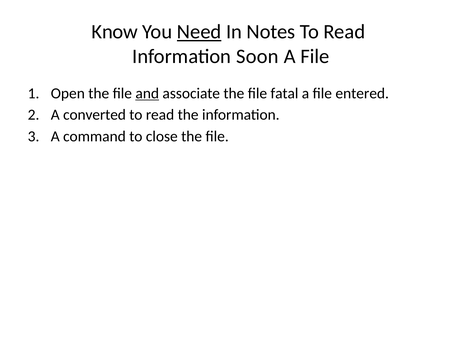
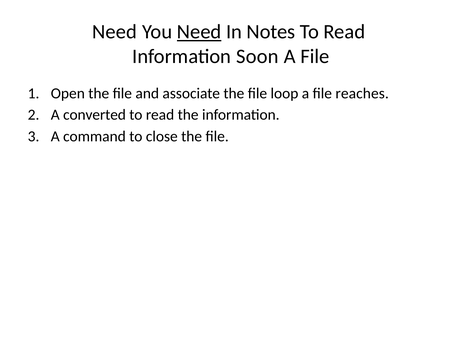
Know: Know -> Need (115, 32)
and underline: present -> none (147, 93)
fatal: fatal -> loop (284, 93)
entered: entered -> reaches (362, 93)
